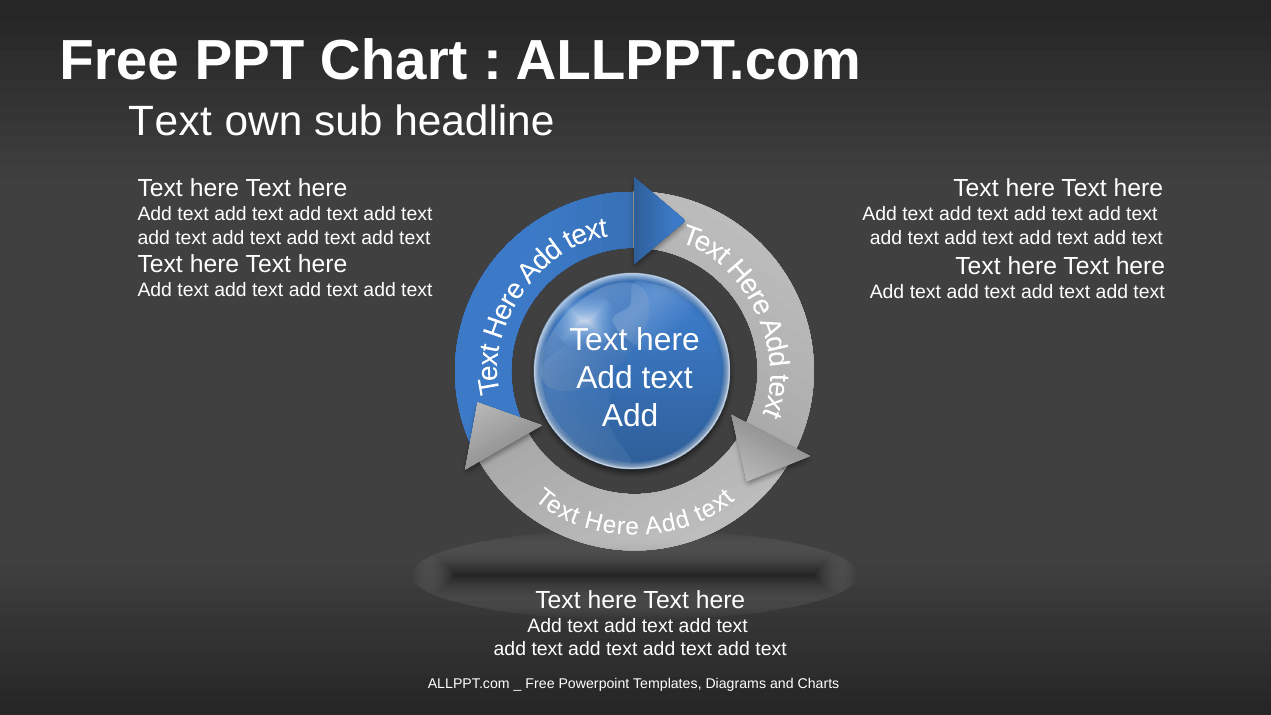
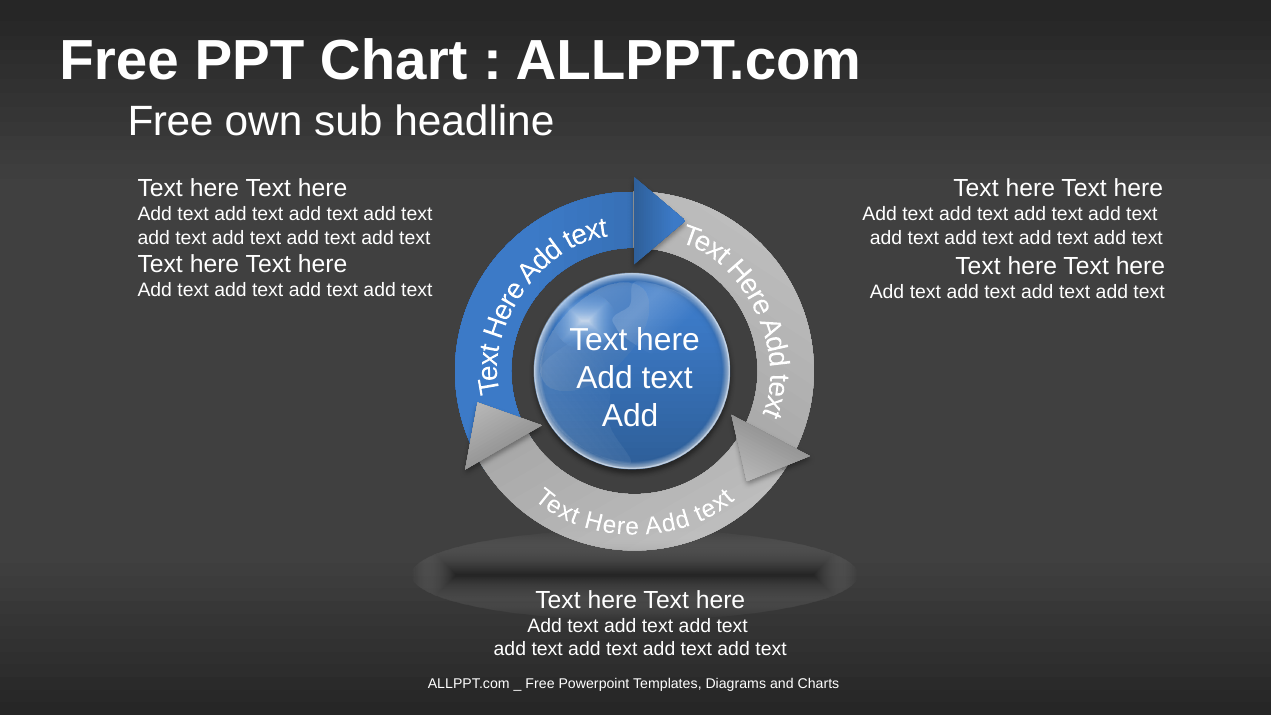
Text: Text -> Free (170, 122)
